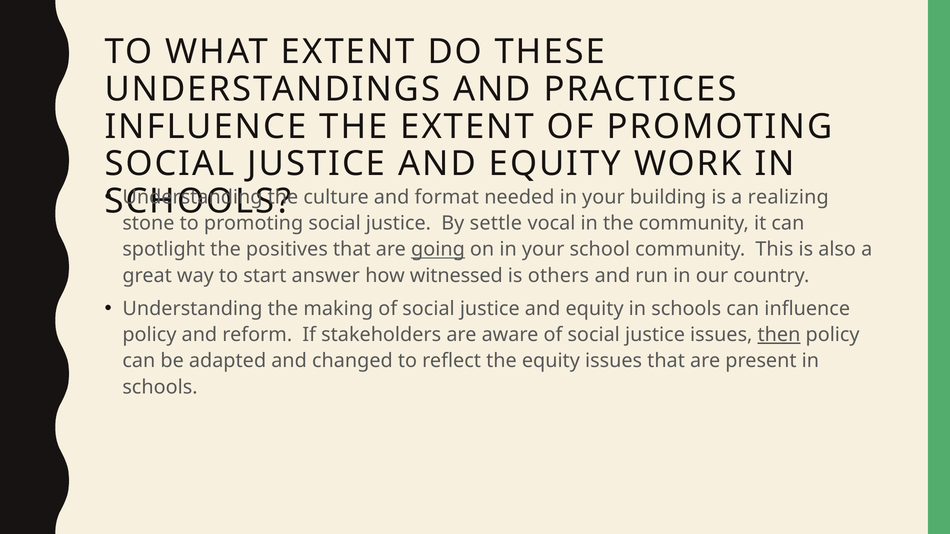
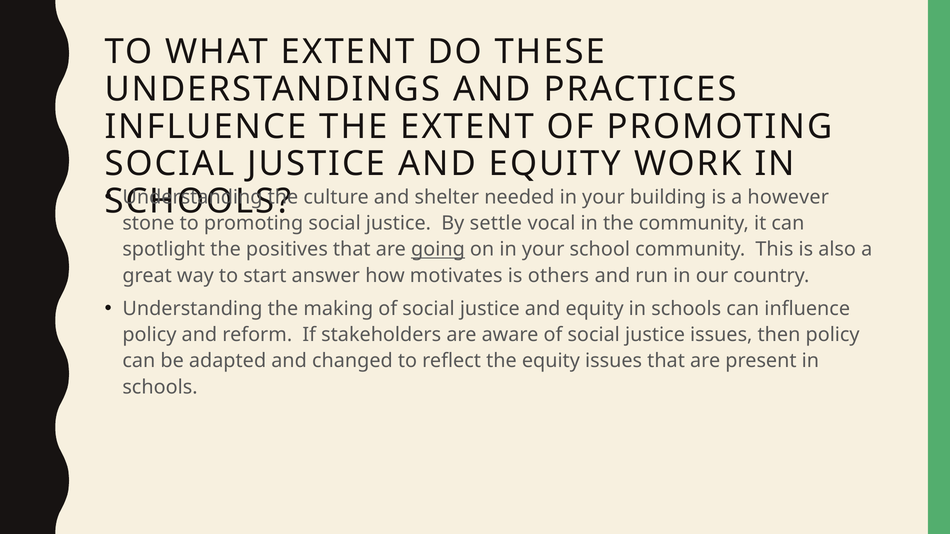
format: format -> shelter (447, 197)
realizing: realizing -> however (788, 197)
witnessed: witnessed -> motivates (456, 276)
then underline: present -> none (779, 335)
